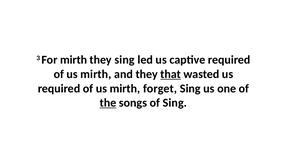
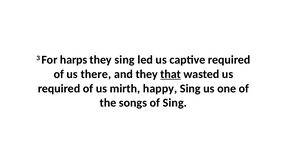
For mirth: mirth -> harps (74, 60)
mirth: mirth -> there (96, 74)
forget: forget -> happy (160, 89)
the underline: present -> none (108, 103)
